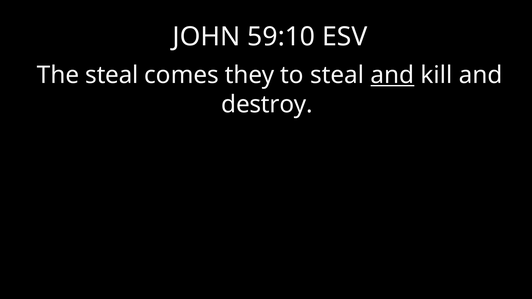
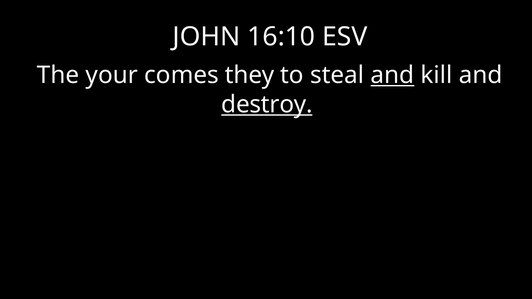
59:10: 59:10 -> 16:10 (281, 37)
The steal: steal -> your (112, 75)
destroy underline: none -> present (267, 105)
